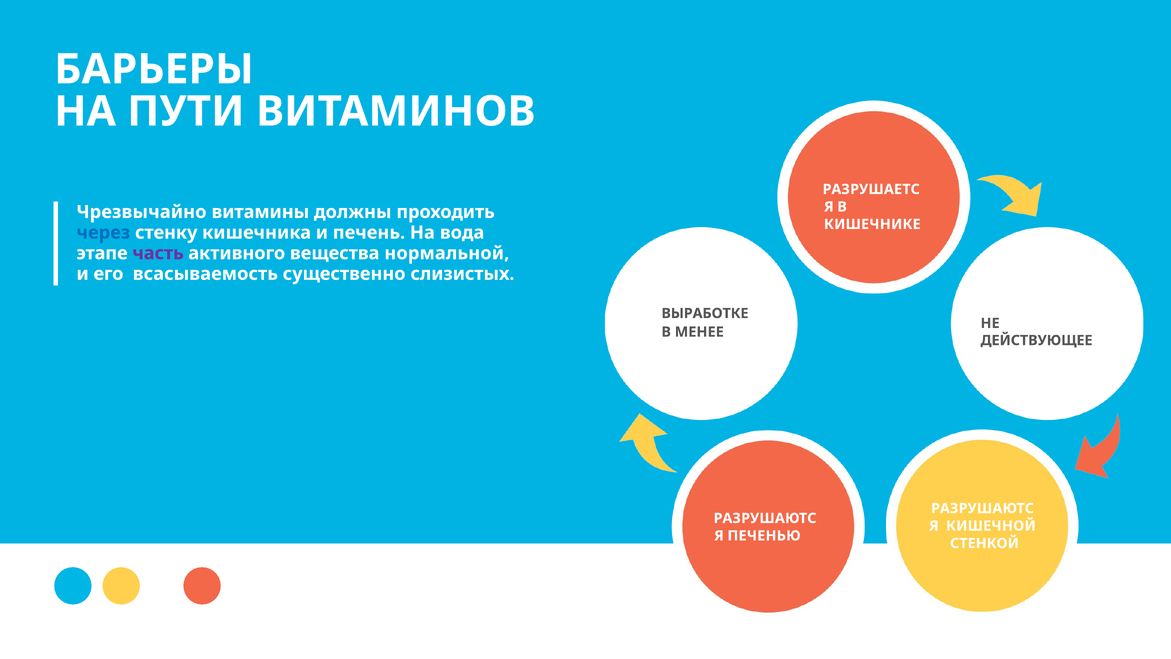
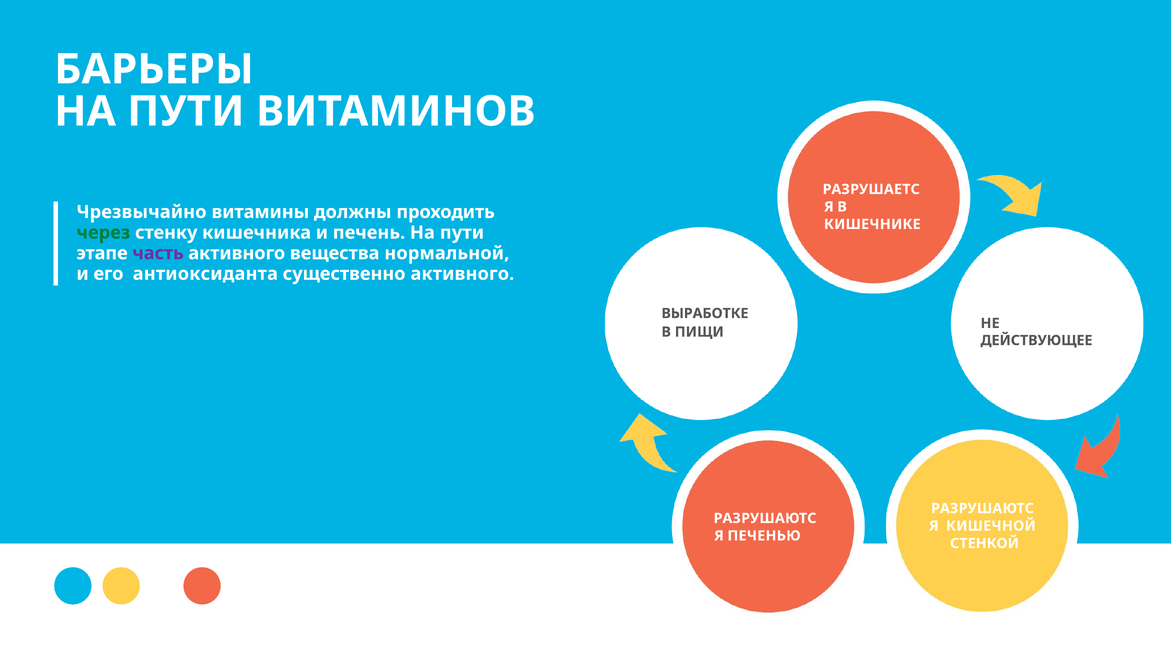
через colour: blue -> green (103, 233)
печень На вода: вода -> пути (462, 233)
всасываемость: всасываемость -> антиоксиданта (205, 274)
существенно слизистых: слизистых -> активного (462, 274)
МЕНЕЕ: МЕНЕЕ -> ПИЩИ (699, 332)
